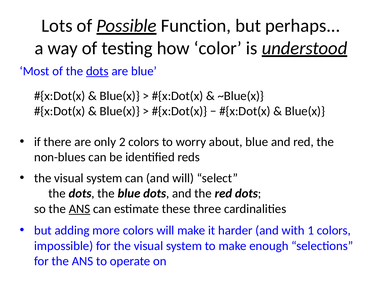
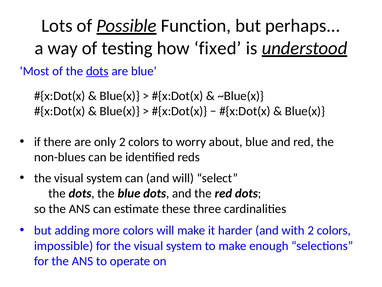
color: color -> fixed (218, 48)
ANS underline: present -> none (80, 208)
with 1: 1 -> 2 (311, 230)
